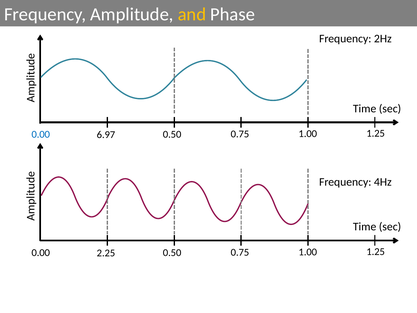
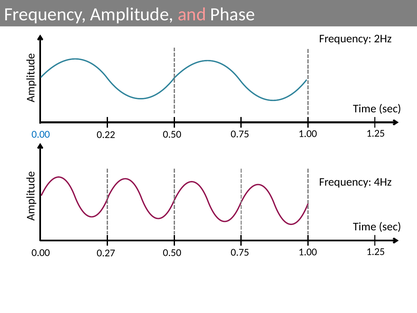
and colour: yellow -> pink (192, 14)
6.97: 6.97 -> 0.22 (106, 135)
2.25: 2.25 -> 0.27 (106, 253)
